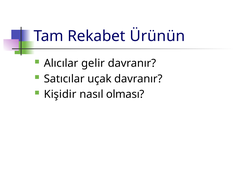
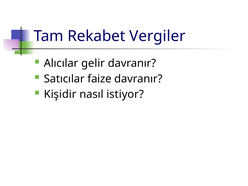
Ürünün: Ürünün -> Vergiler (157, 36)
uçak: uçak -> faize (100, 79)
olması: olması -> istiyor (125, 94)
